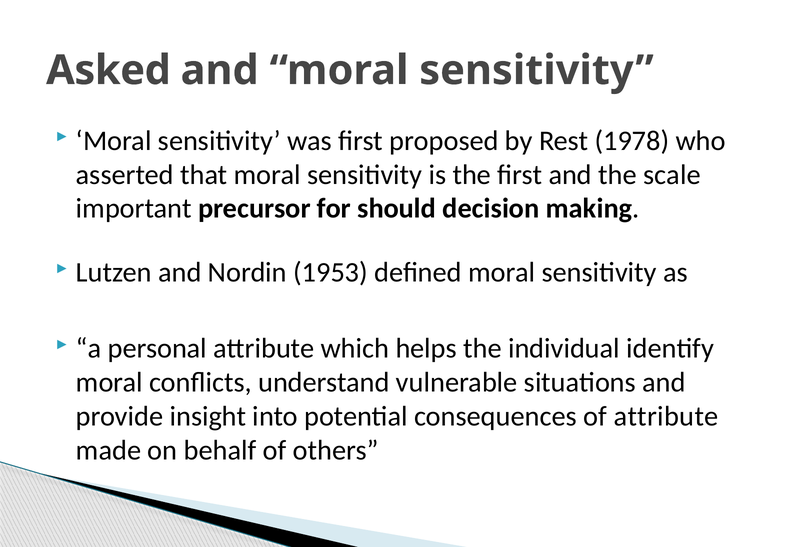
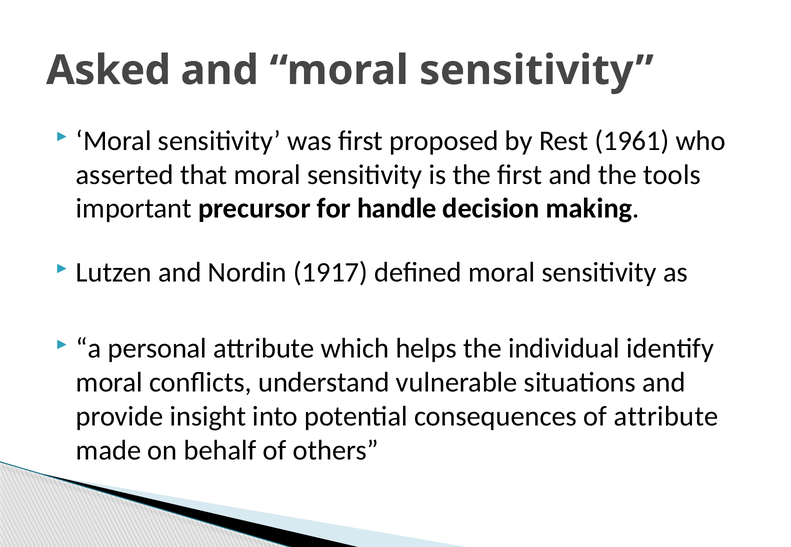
1978: 1978 -> 1961 (632, 141)
scale: scale -> tools (672, 175)
should: should -> handle (397, 209)
1953: 1953 -> 1917 (331, 273)
